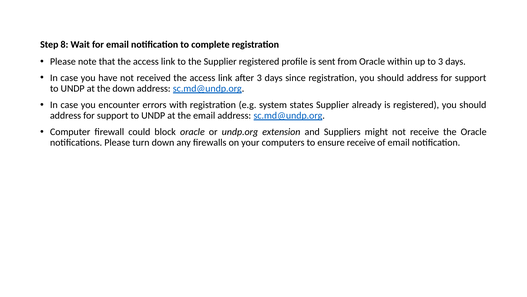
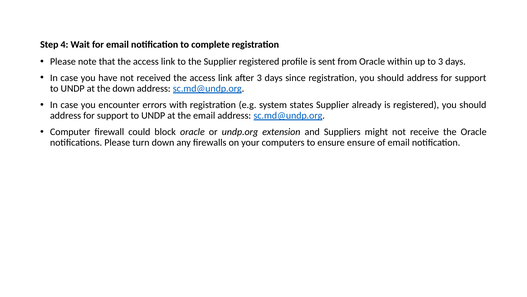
8: 8 -> 4 (64, 44)
ensure receive: receive -> ensure (361, 142)
